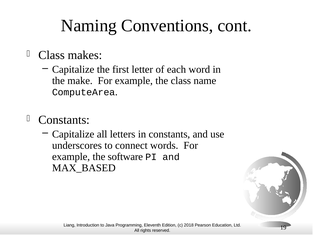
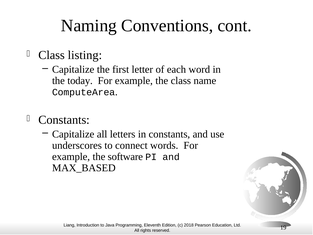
makes: makes -> listing (85, 55)
make: make -> today (80, 81)
